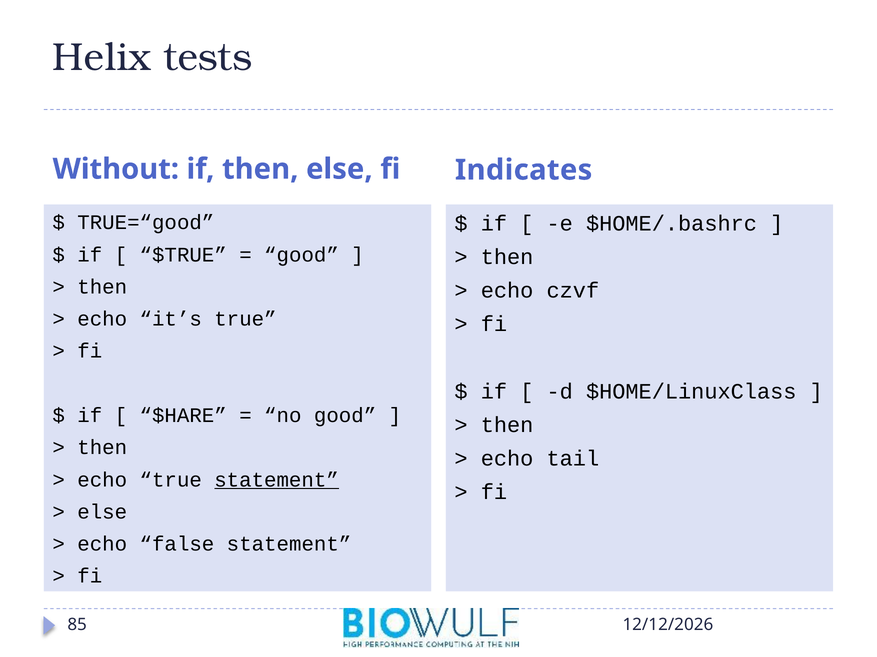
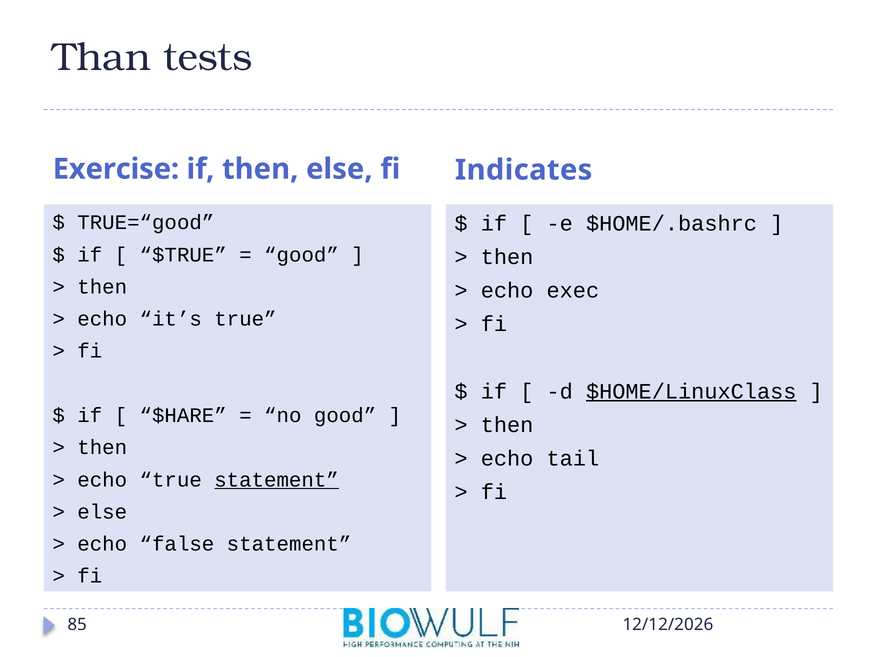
Helix: Helix -> Than (102, 58)
Without: Without -> Exercise (116, 169)
czvf: czvf -> exec (573, 291)
$HOME/LinuxClass underline: none -> present (691, 392)
